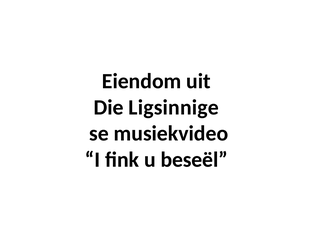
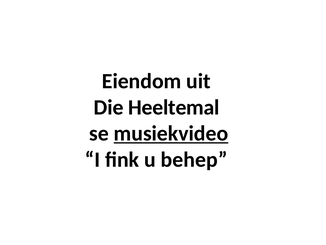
Ligsinnige: Ligsinnige -> Heeltemal (174, 107)
musiekvideo underline: none -> present (171, 133)
beseël: beseël -> behep (194, 159)
